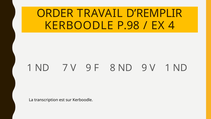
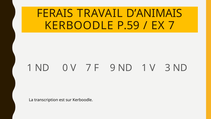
ORDER: ORDER -> FERAIS (55, 13)
D’REMPLIR: D’REMPLIR -> D’ANIMAIS (154, 13)
P.98: P.98 -> P.59 (128, 26)
EX 4: 4 -> 7 (171, 26)
7: 7 -> 0 (65, 68)
V 9: 9 -> 7 (89, 68)
8: 8 -> 9 (113, 68)
ND 9: 9 -> 1 (144, 68)
V 1: 1 -> 3 (168, 68)
